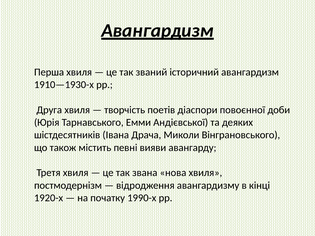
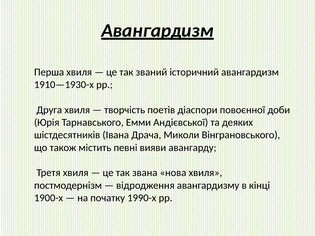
1920-х: 1920-х -> 1900-х (49, 198)
